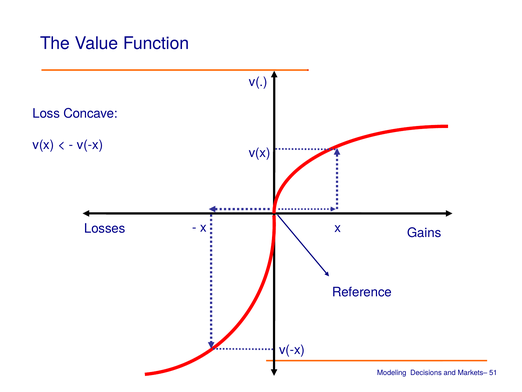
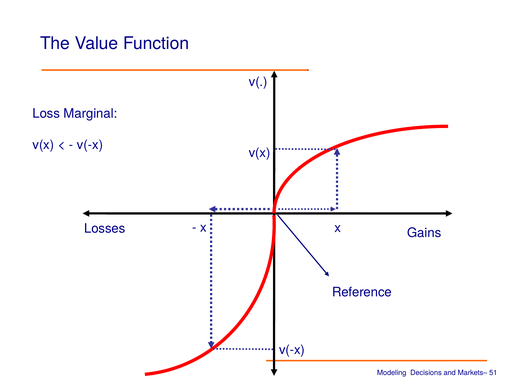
Concave: Concave -> Marginal (90, 113)
